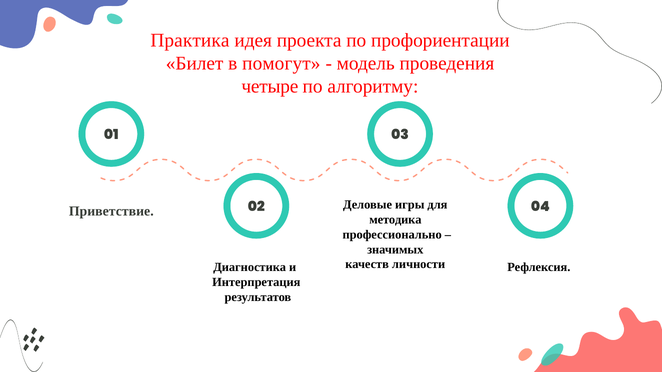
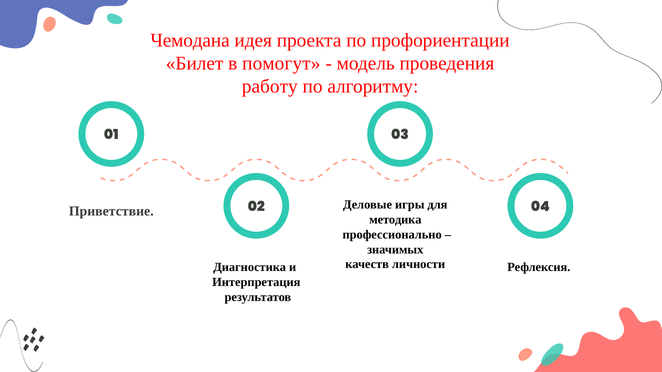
Практика: Практика -> Чемодана (190, 40)
четыре: четыре -> работу (270, 87)
